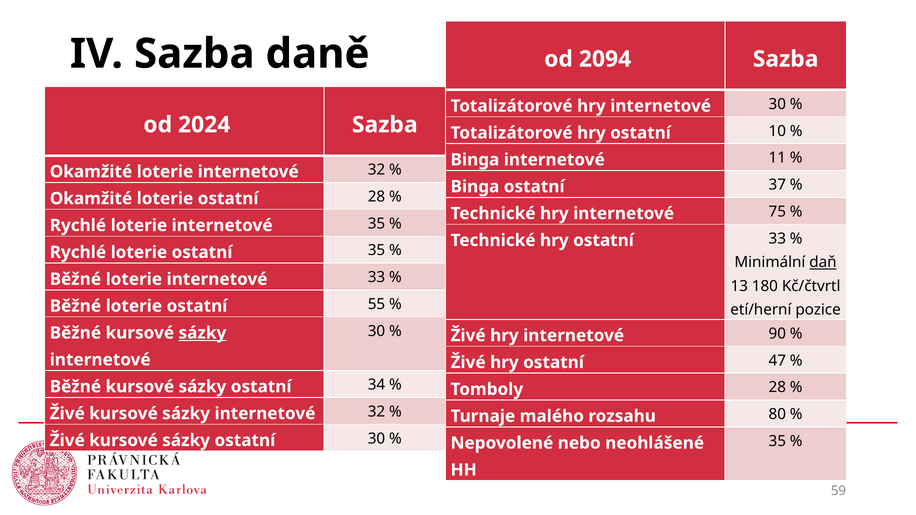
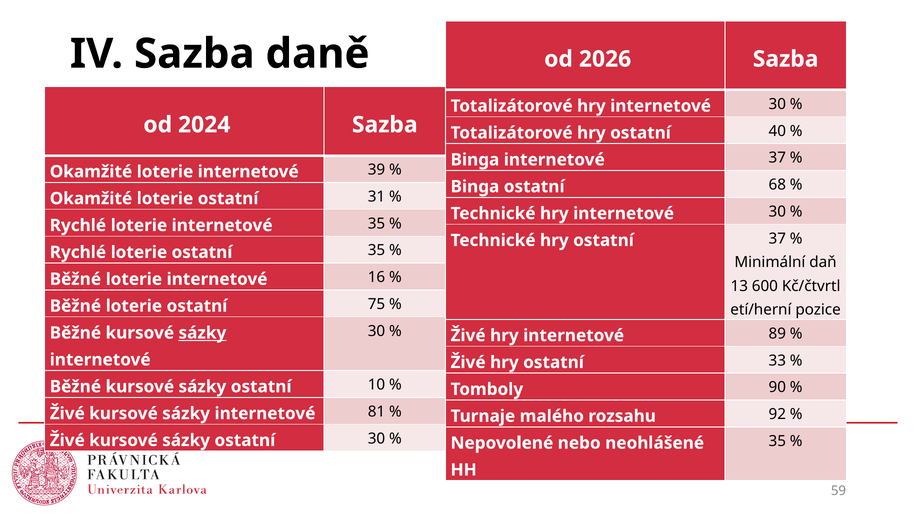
2094: 2094 -> 2026 (605, 59)
10: 10 -> 40 (777, 131)
11: 11 -> 37 (777, 158)
32: 32 -> 39 (376, 170)
37: 37 -> 68 (777, 185)
28: 28 -> 31 (376, 197)
75: 75 -> 30 (777, 212)
ostatní 33: 33 -> 37 (777, 239)
daň underline: present -> none (823, 262)
33: 33 -> 16 (376, 277)
180: 180 -> 600 (765, 286)
55: 55 -> 75 (376, 304)
90: 90 -> 89 (777, 334)
47: 47 -> 33 (777, 361)
34: 34 -> 10 (376, 385)
28: 28 -> 90 (777, 388)
32: 32 -> 81 (376, 412)
80: 80 -> 92 (777, 415)
